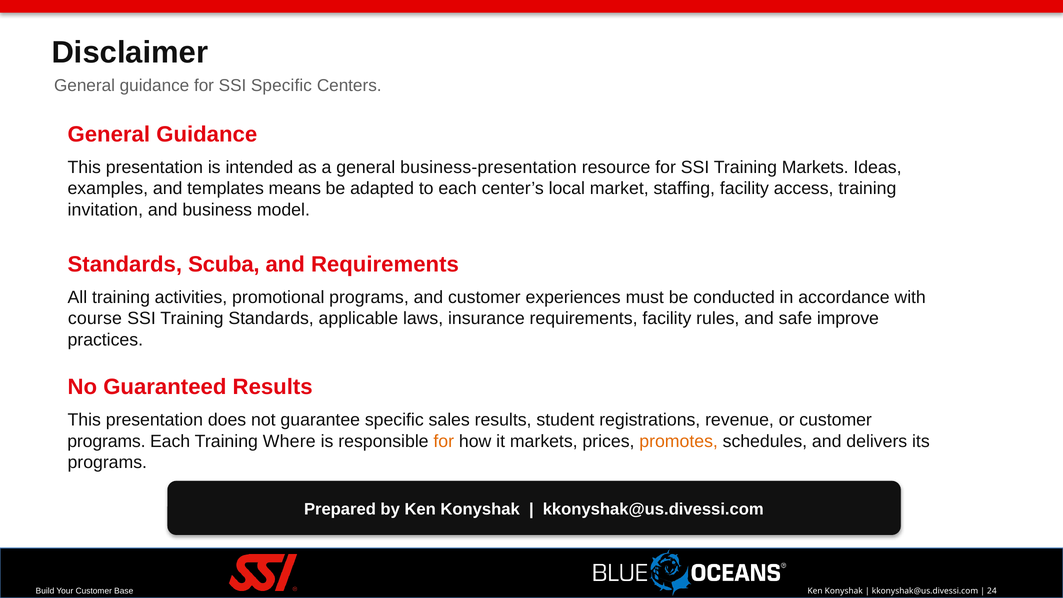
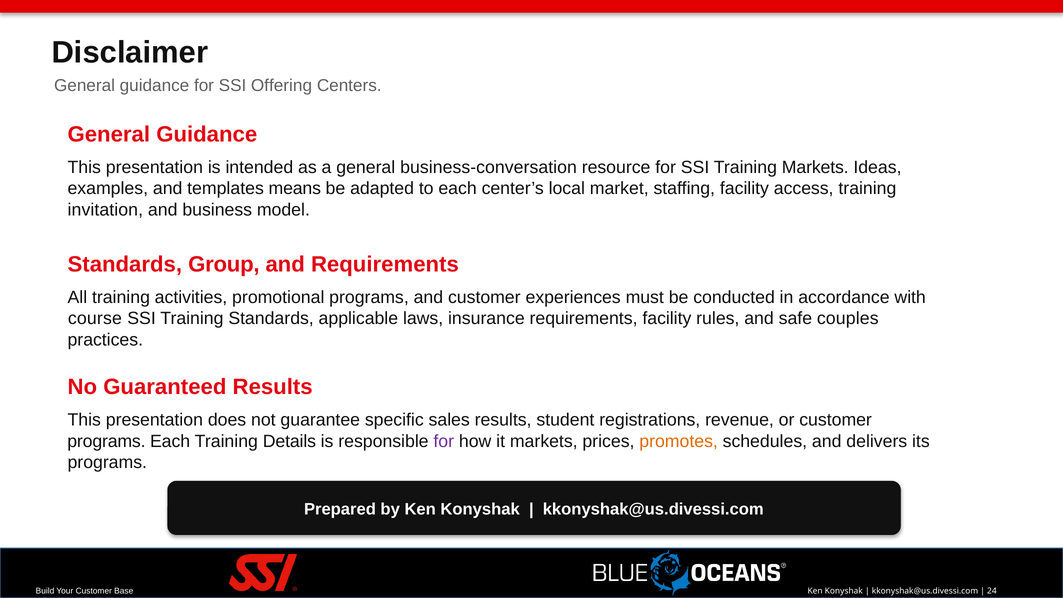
SSI Specific: Specific -> Offering (281, 86)
business-presentation: business-presentation -> business-conversation (489, 167)
Scuba: Scuba -> Group (224, 264)
improve: improve -> couples (848, 318)
Where: Where -> Details (289, 441)
for colour: orange -> purple (444, 441)
